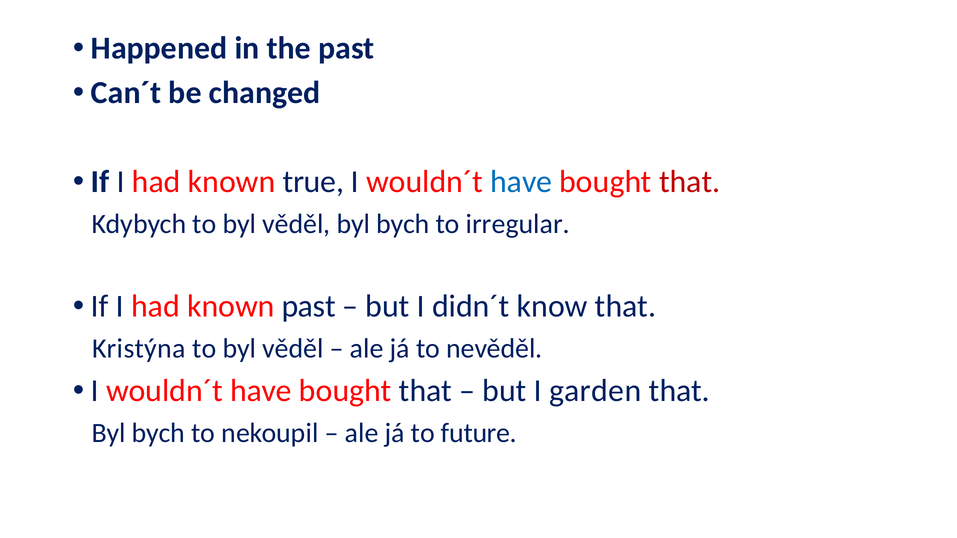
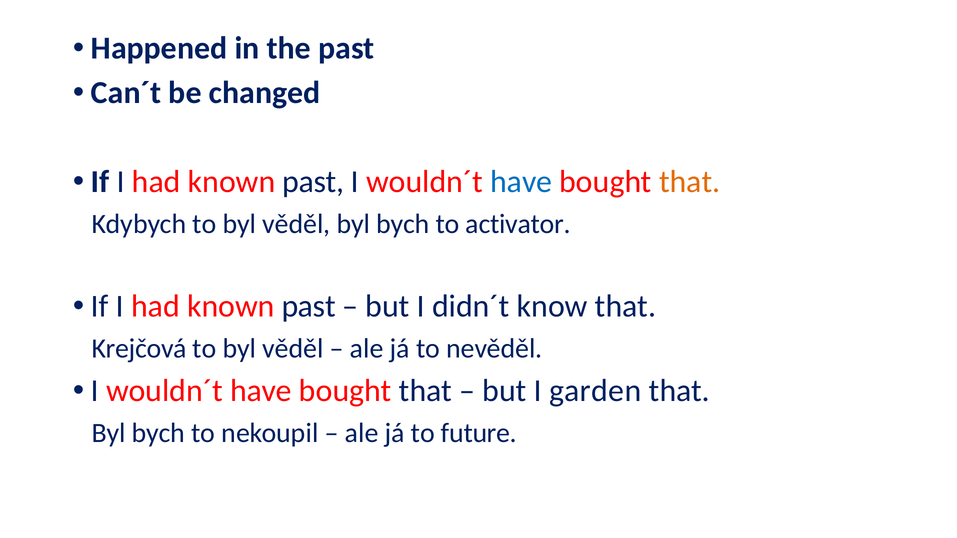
true: true -> past (313, 182)
that colour: red -> orange (690, 182)
irregular: irregular -> activator (518, 224)
Kristýna: Kristýna -> Krejčová (139, 349)
